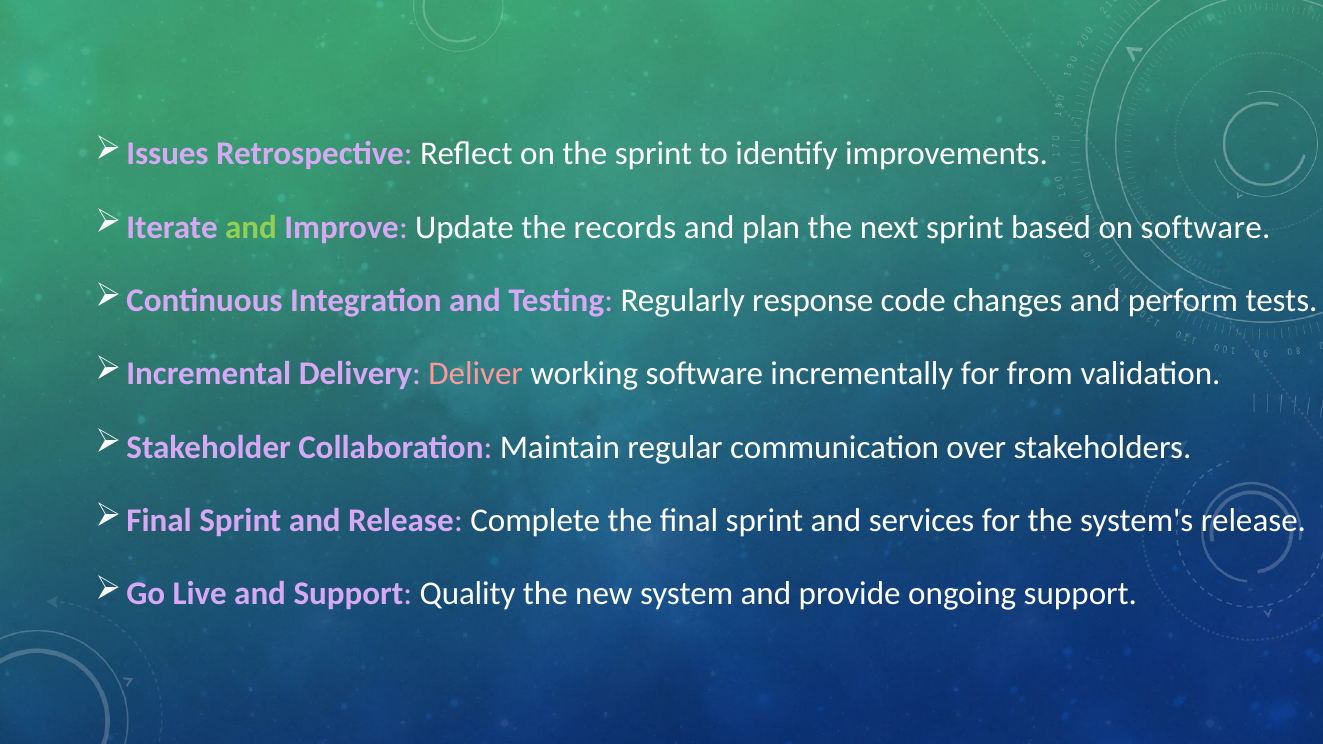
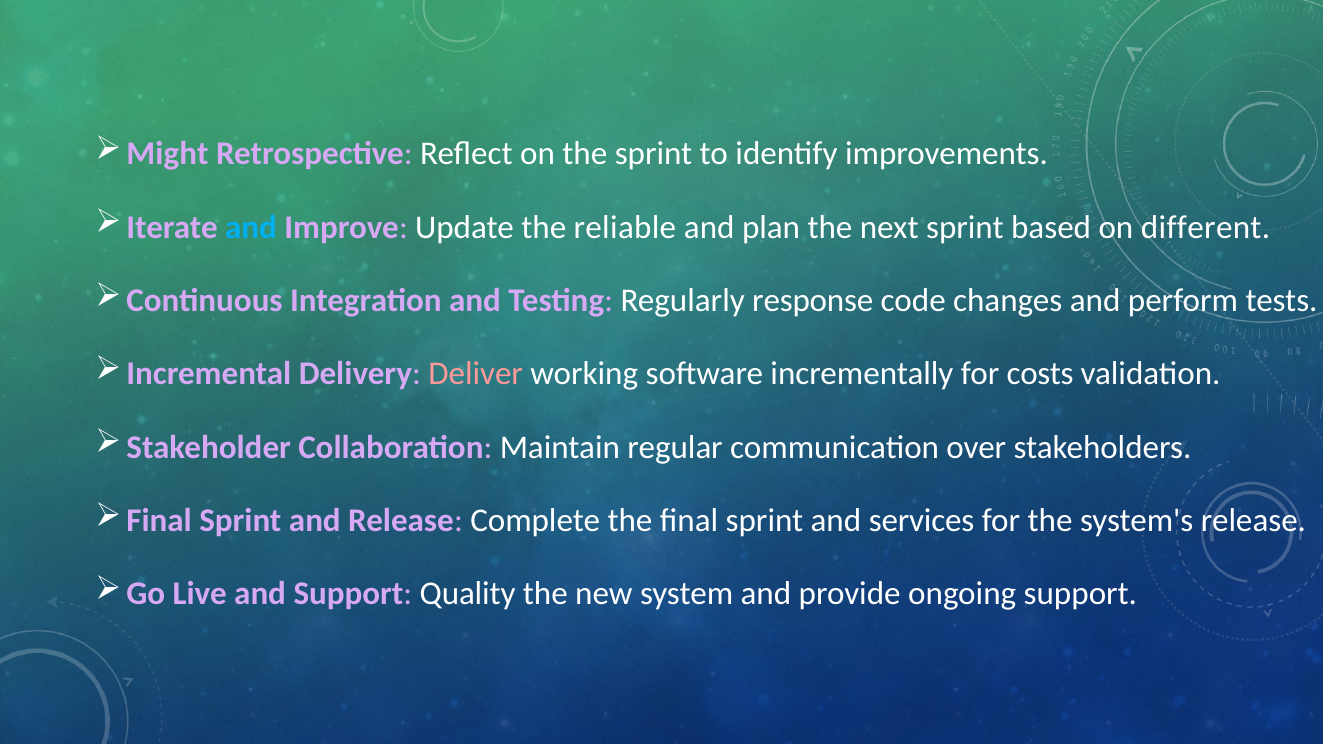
Issues: Issues -> Might (167, 154)
and colour: light green -> light blue (251, 227)
records: records -> reliable (625, 227)
on software: software -> different (1206, 227)
from: from -> costs (1040, 374)
